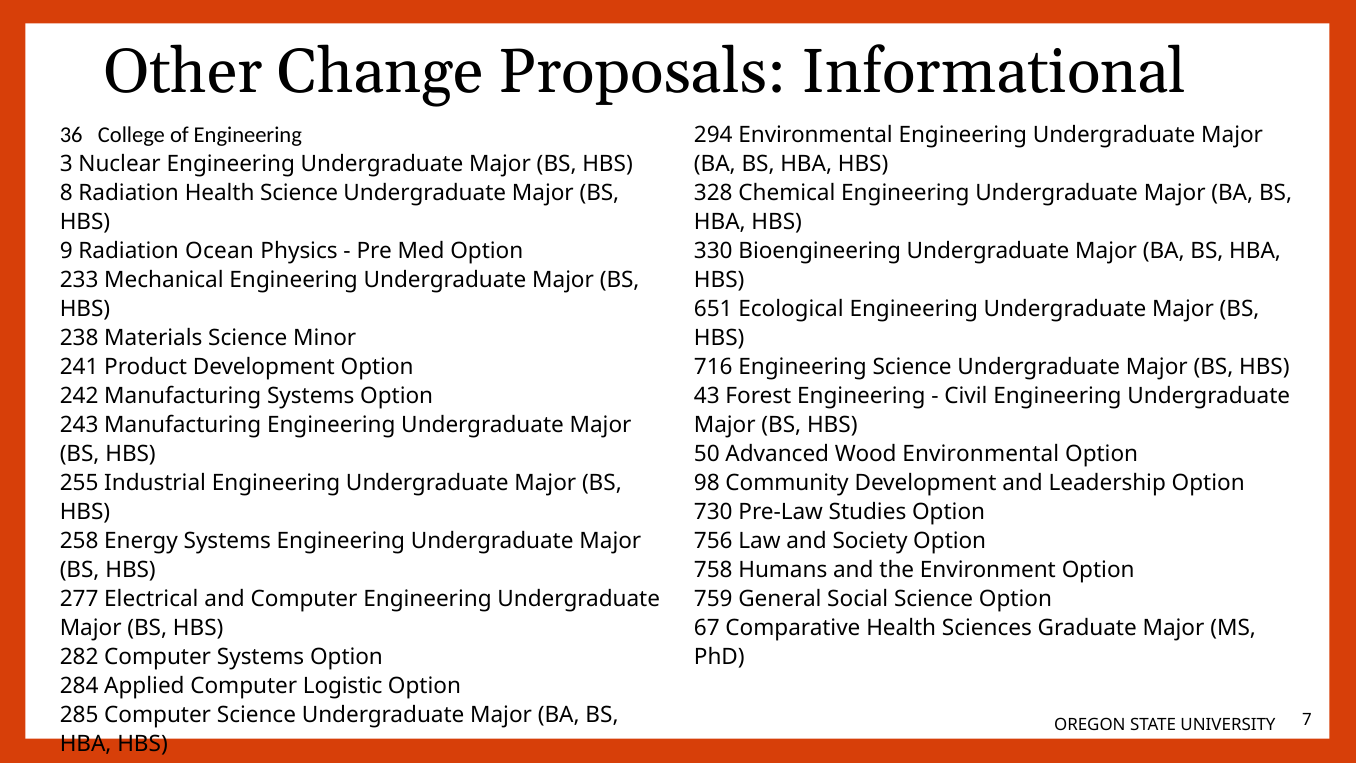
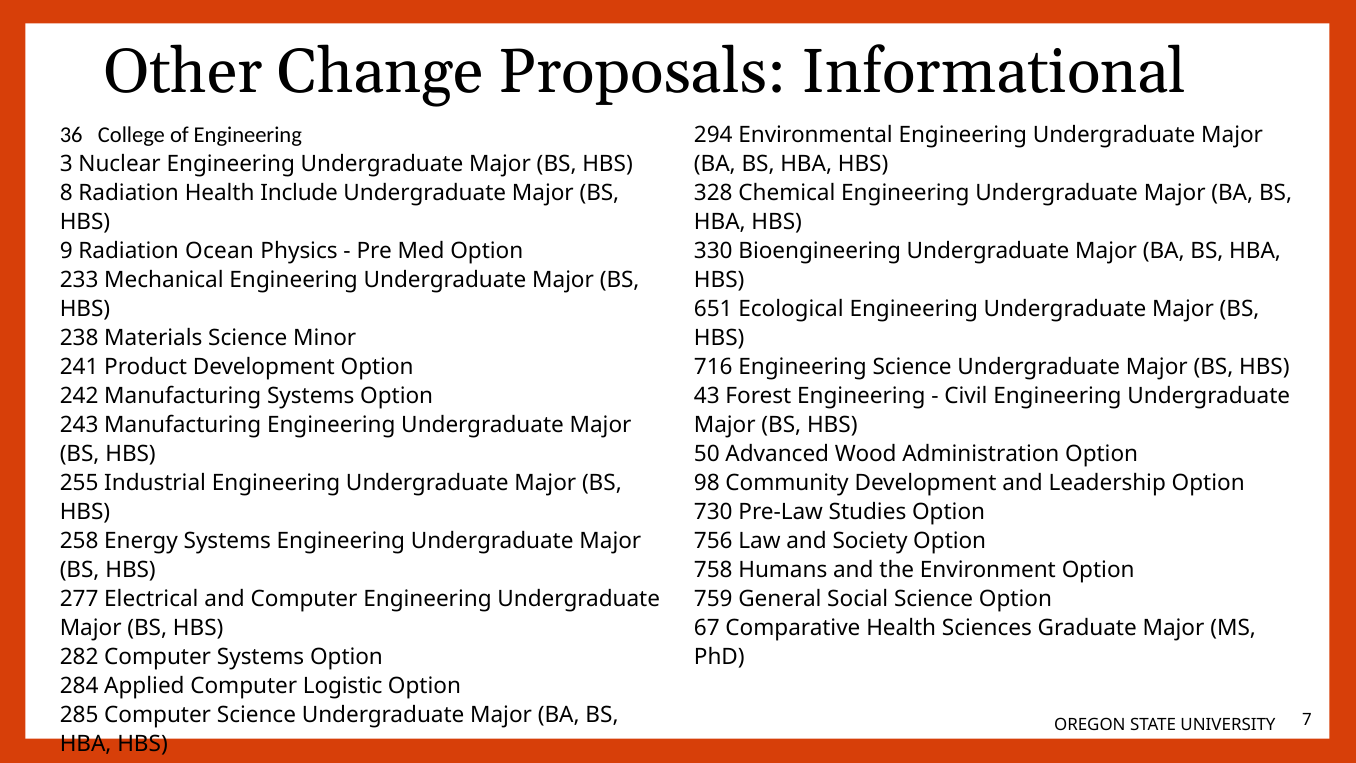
Health Science: Science -> Include (299, 193)
Wood Environmental: Environmental -> Administration (981, 454)
